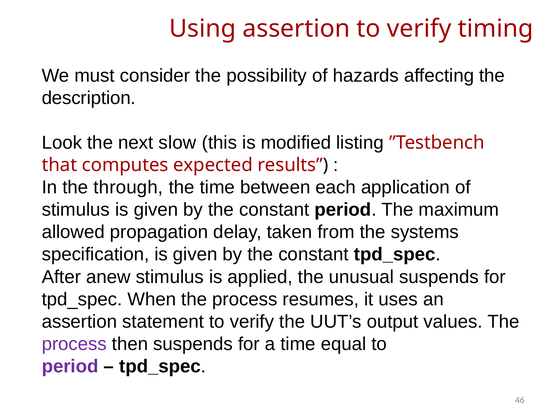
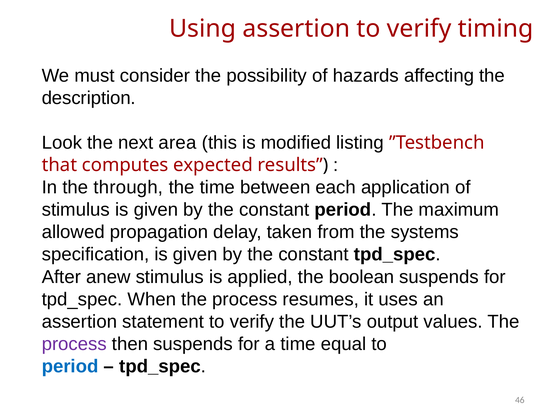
slow: slow -> area (178, 143)
unusual: unusual -> boolean (362, 277)
period colour: purple -> blue (70, 366)
